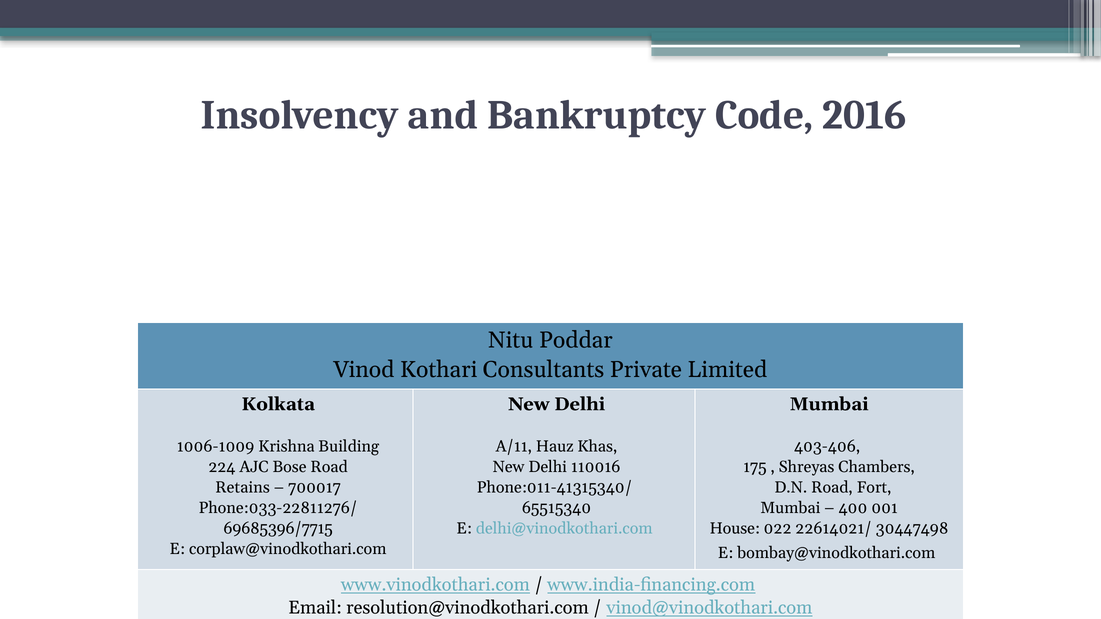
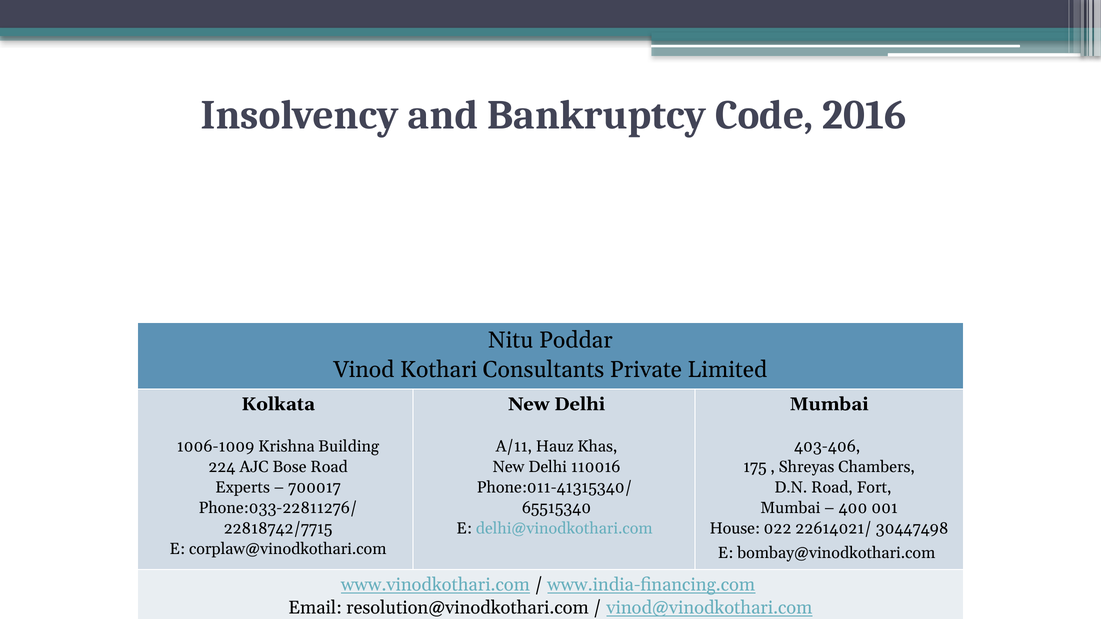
Retains: Retains -> Experts (243, 488)
69685396/7715: 69685396/7715 -> 22818742/7715 (278, 529)
